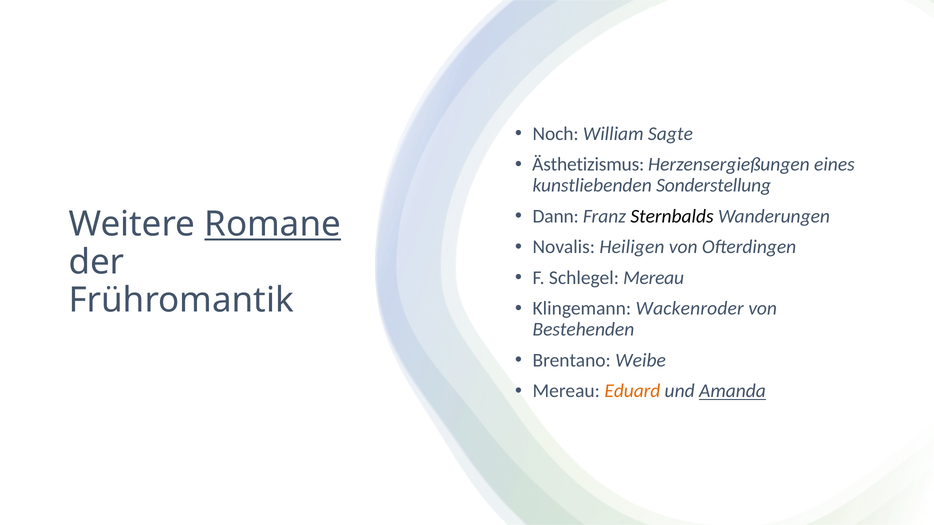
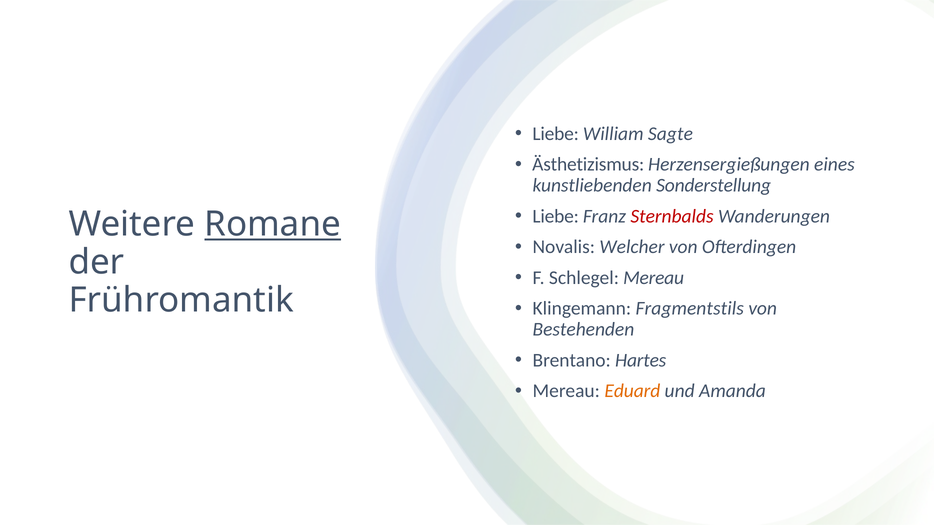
Noch: Noch -> Liebe (556, 134)
Dann: Dann -> Liebe (556, 216)
Sternbalds colour: black -> red (672, 216)
Heiligen: Heiligen -> Welcher (632, 247)
Wackenroder: Wackenroder -> Fragmentstils (690, 309)
Weibe: Weibe -> Hartes (641, 361)
Amanda underline: present -> none (732, 391)
